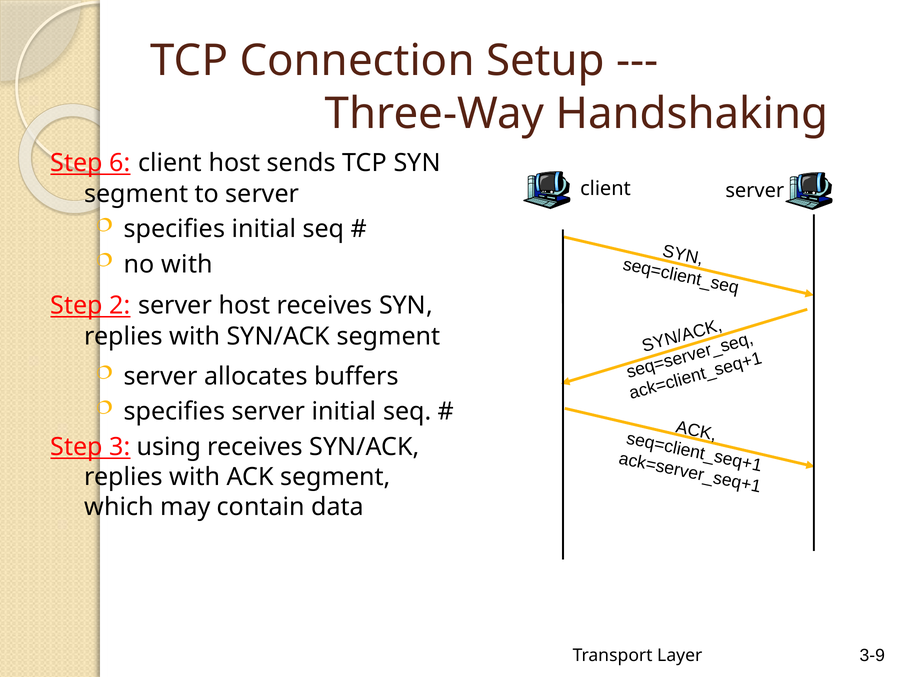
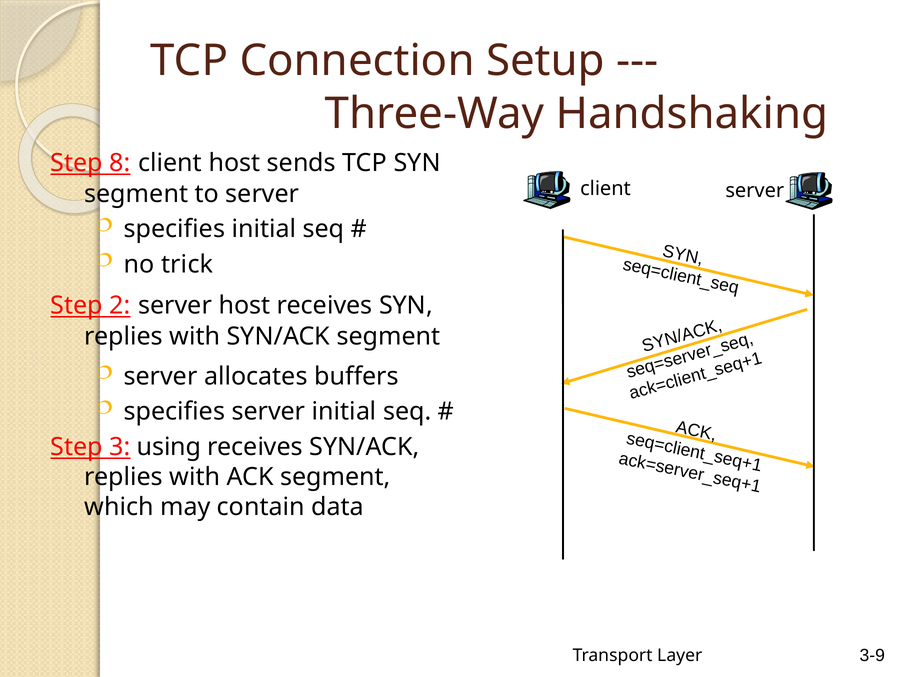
6: 6 -> 8 (120, 163)
no with: with -> trick (187, 264)
